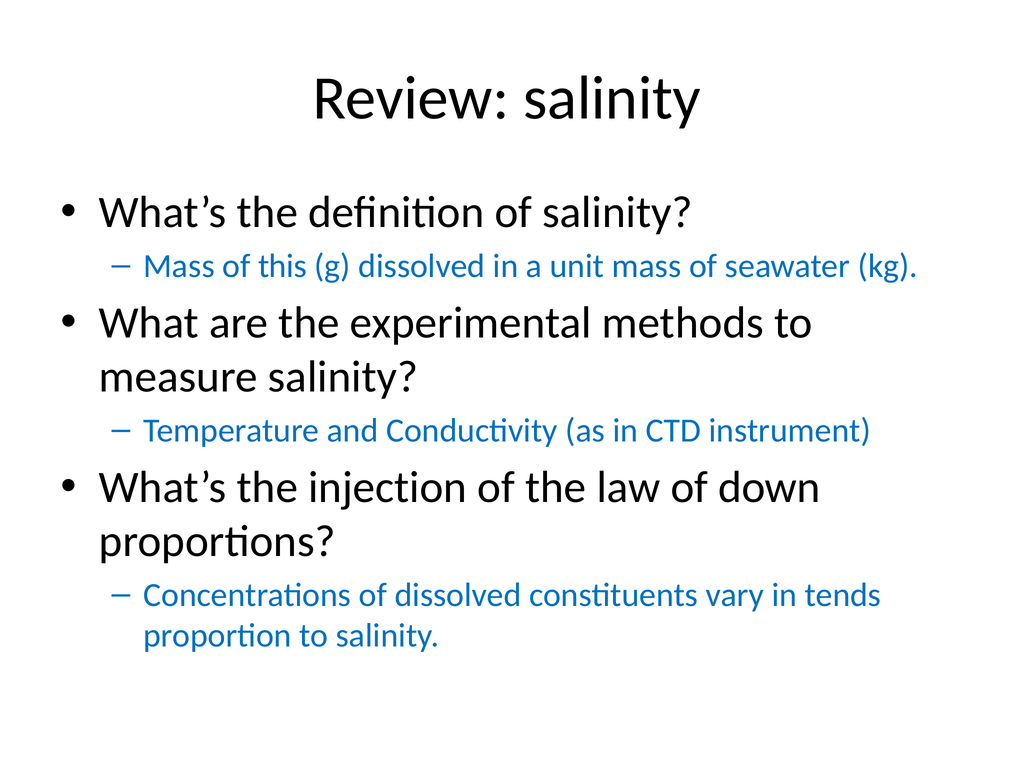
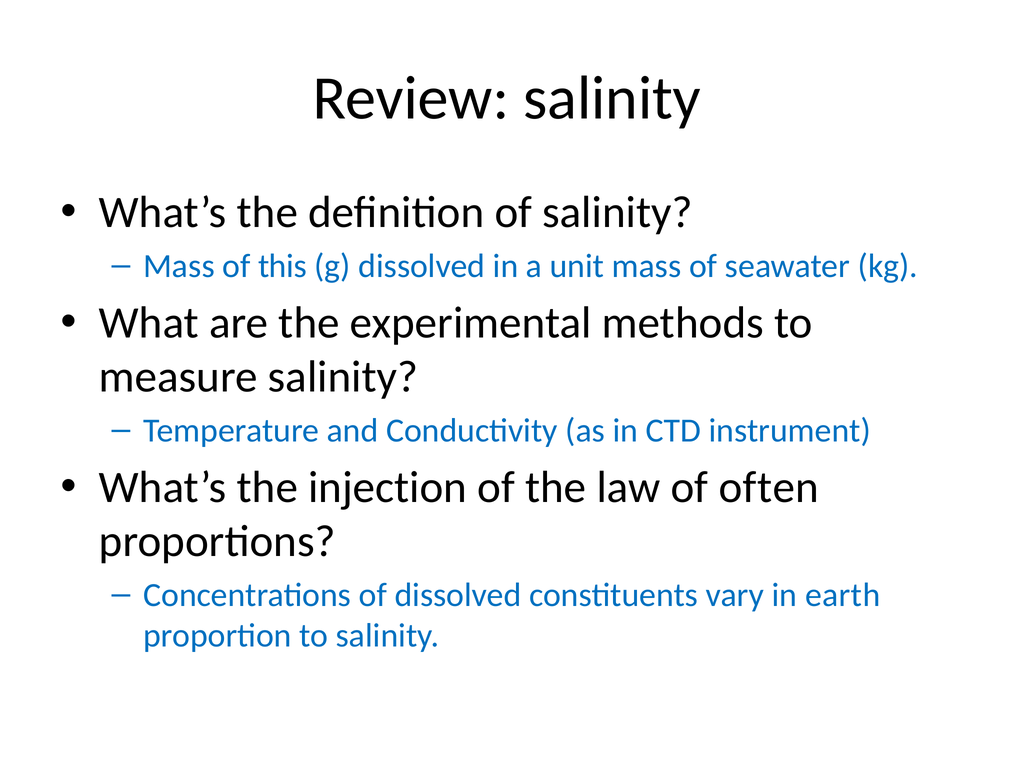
down: down -> often (769, 488)
tends: tends -> earth (843, 595)
